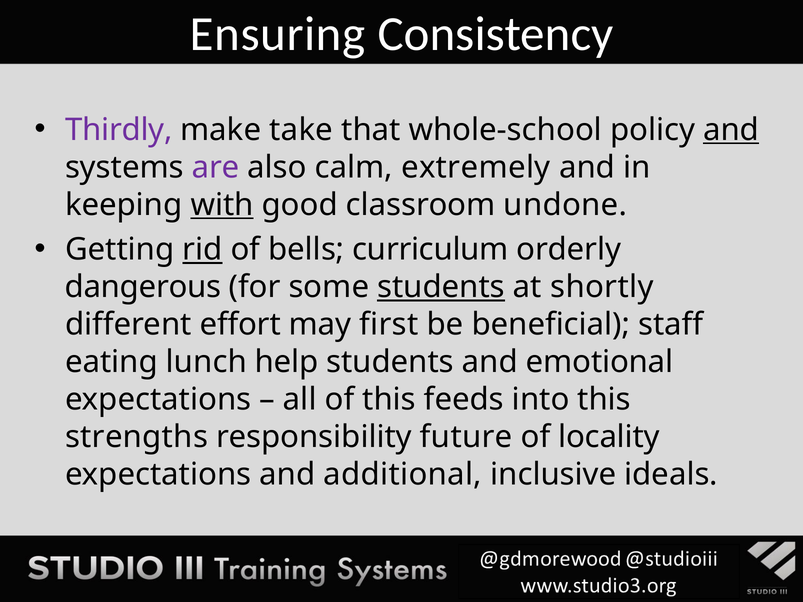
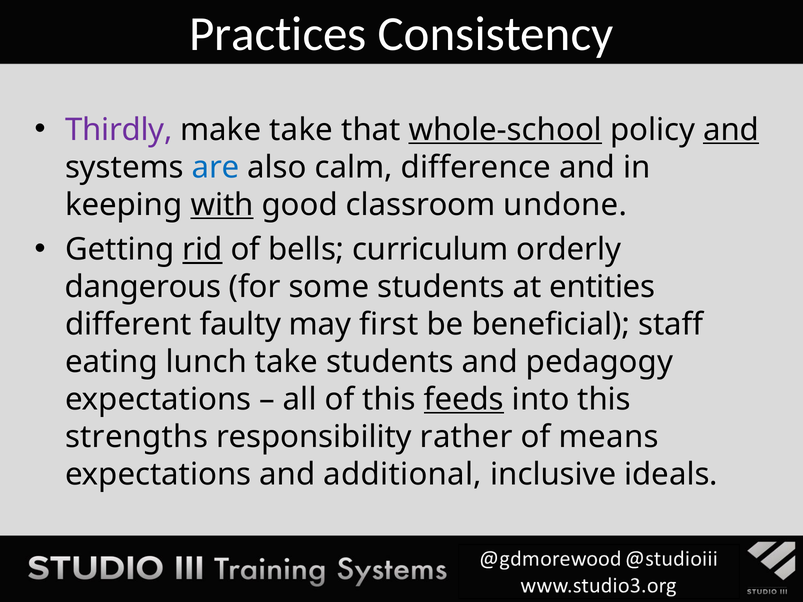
Ensuring: Ensuring -> Practices (278, 34)
whole-school underline: none -> present (505, 130)
are colour: purple -> blue (216, 167)
extremely: extremely -> difference (476, 167)
students underline: present -> none (441, 287)
shortly: shortly -> entities (602, 287)
effort: effort -> faulty (240, 325)
lunch help: help -> take (286, 362)
emotional: emotional -> pedagogy (599, 362)
feeds underline: none -> present (464, 400)
future: future -> rather (466, 437)
locality: locality -> means (609, 437)
